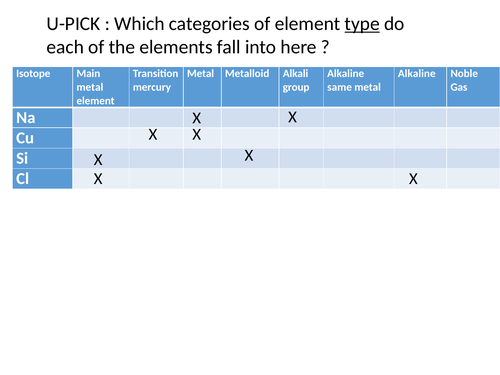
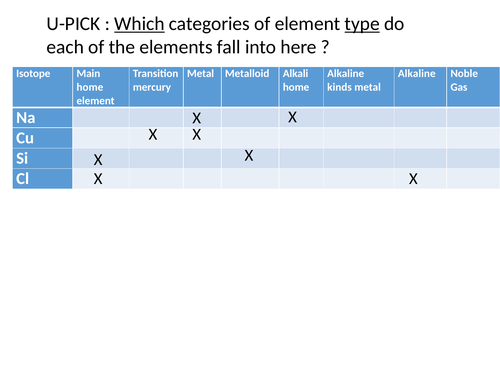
Which underline: none -> present (139, 24)
metal: metal -> home (90, 87)
group: group -> home (296, 87)
same: same -> kinds (340, 87)
